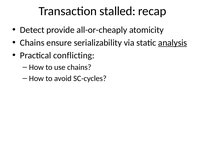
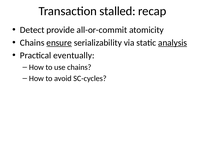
all-or-cheaply: all-or-cheaply -> all-or-commit (102, 30)
ensure underline: none -> present (59, 43)
conflicting: conflicting -> eventually (74, 55)
